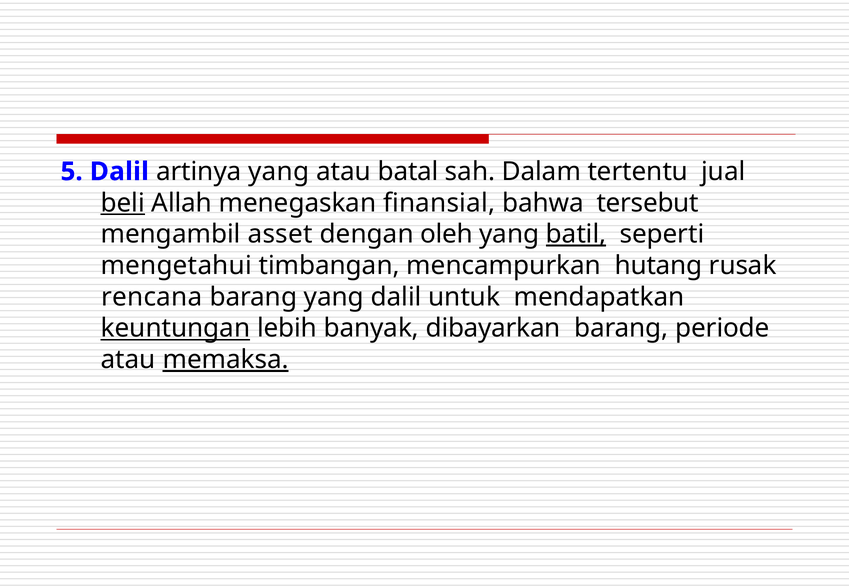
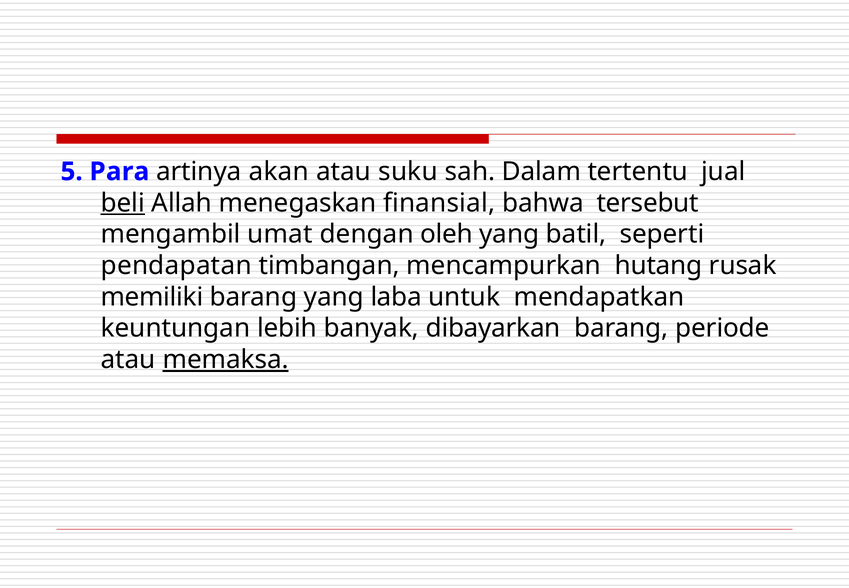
5 Dalil: Dalil -> Para (119, 172)
artinya yang: yang -> akan (279, 172)
batal: batal -> suku (408, 172)
asset: asset -> umat (280, 234)
batil underline: present -> none (576, 234)
mengetahui: mengetahui -> pendapatan (176, 266)
rencana: rencana -> memiliki (152, 297)
yang dalil: dalil -> laba (396, 297)
keuntungan underline: present -> none (175, 328)
